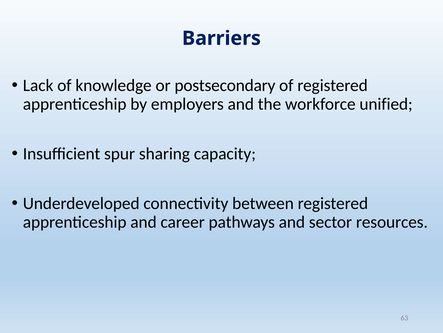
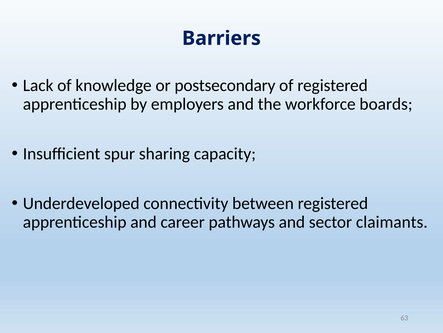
unified: unified -> boards (386, 104)
resources: resources -> claimants (392, 222)
